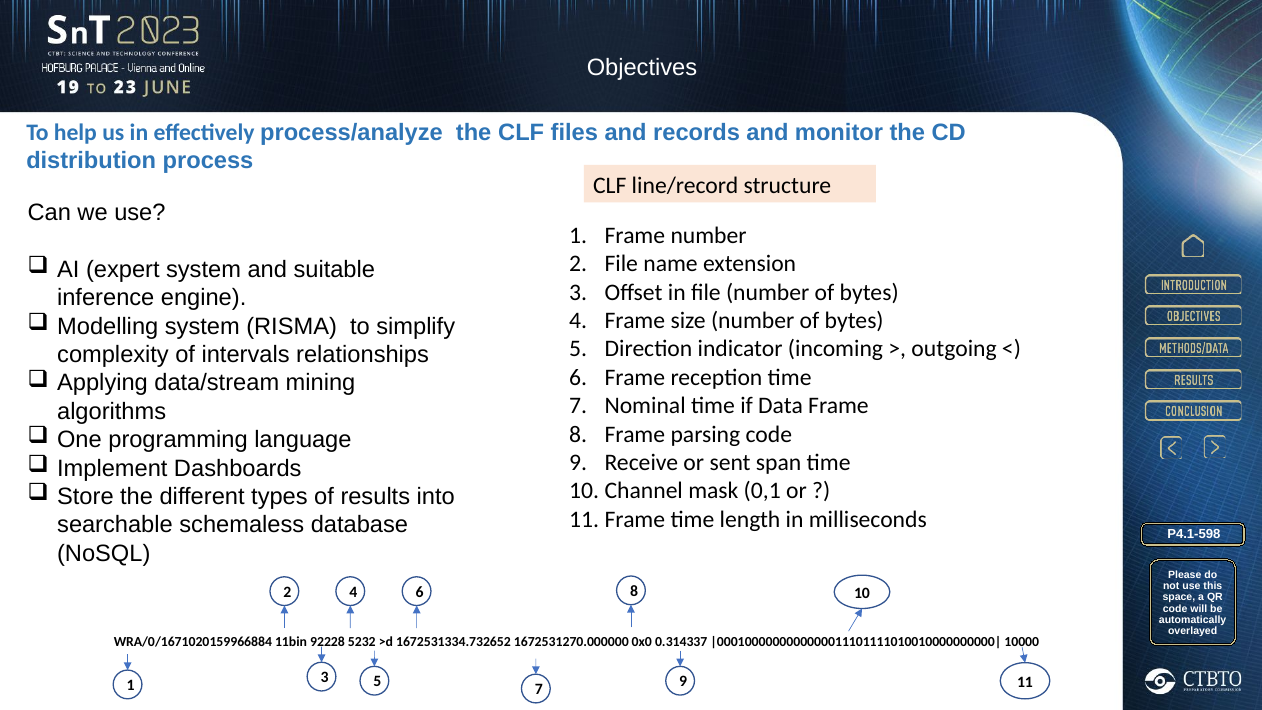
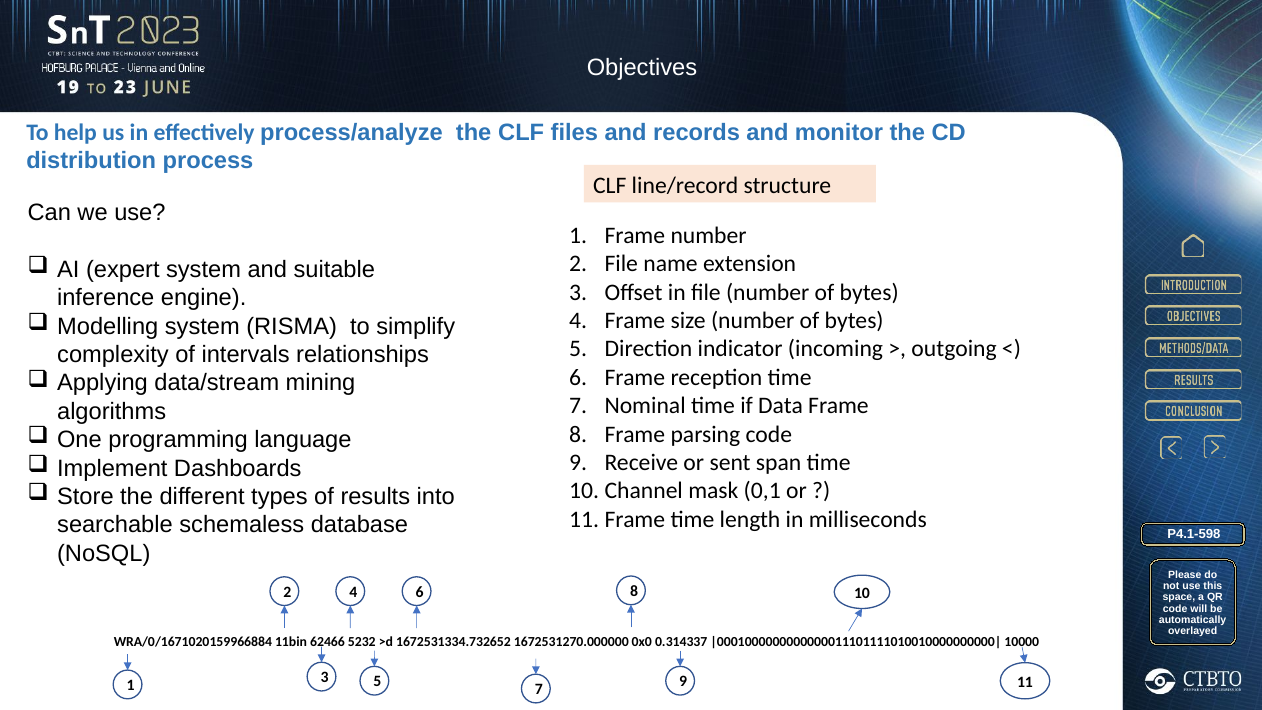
92228: 92228 -> 62466 (328, 642)
